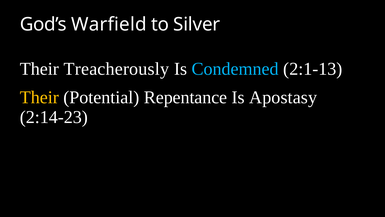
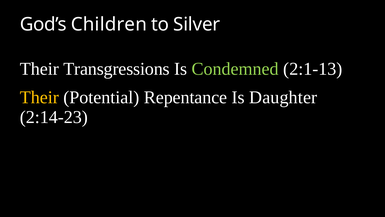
Warfield: Warfield -> Children (109, 24)
Treacherously: Treacherously -> Transgressions (117, 69)
Condemned colour: light blue -> light green (235, 69)
Apostasy: Apostasy -> Daughter (283, 97)
